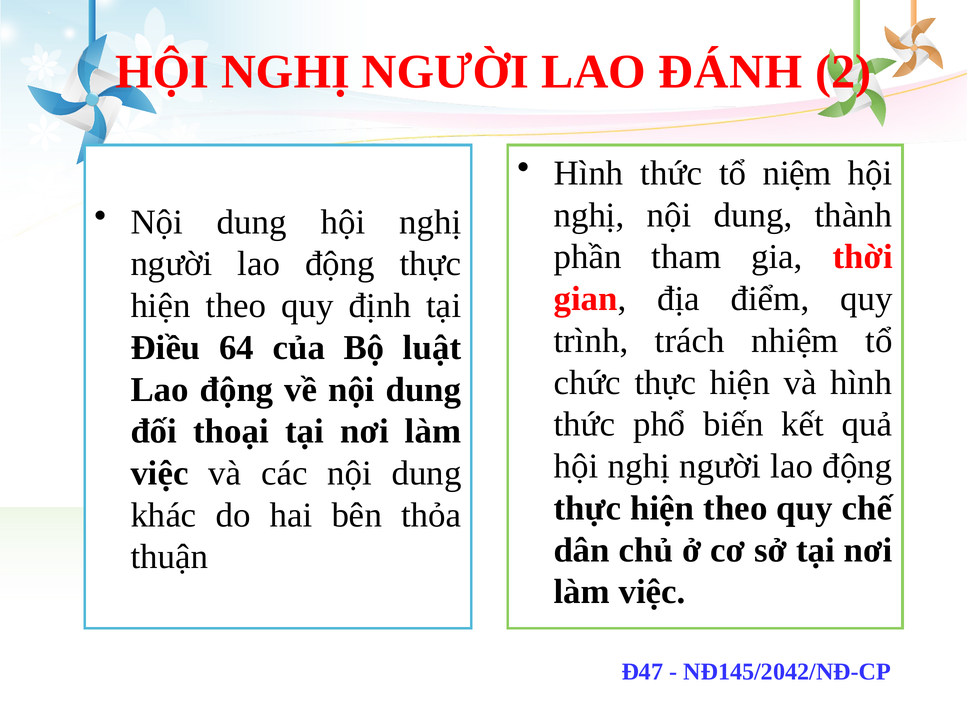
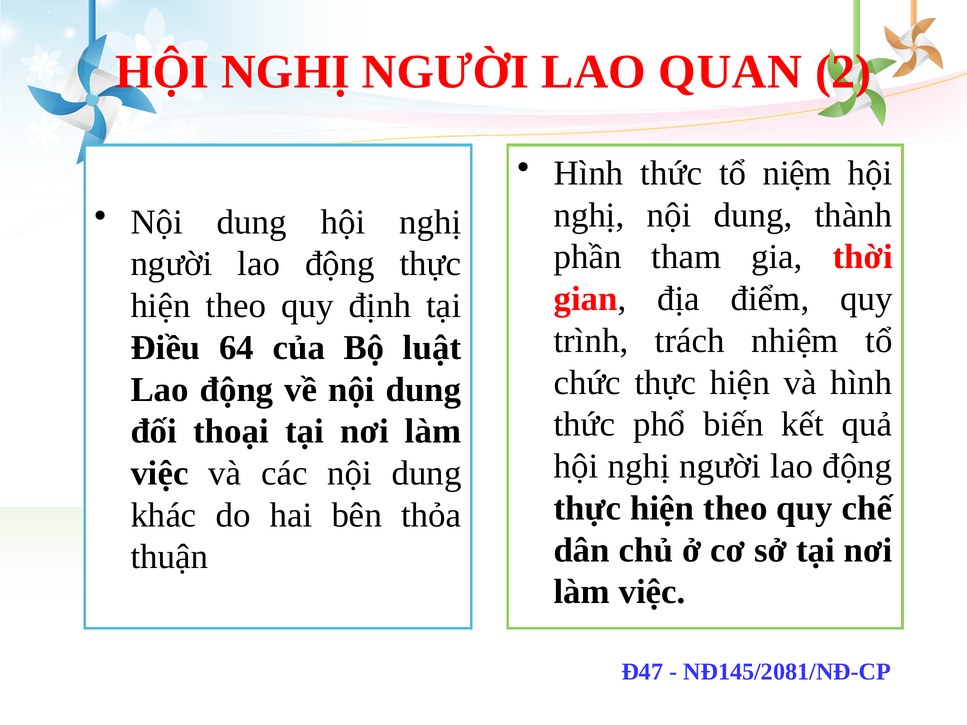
ĐÁNH: ĐÁNH -> QUAN (730, 72)
NĐ145/2042/NĐ-CP: NĐ145/2042/NĐ-CP -> NĐ145/2081/NĐ-CP (787, 672)
